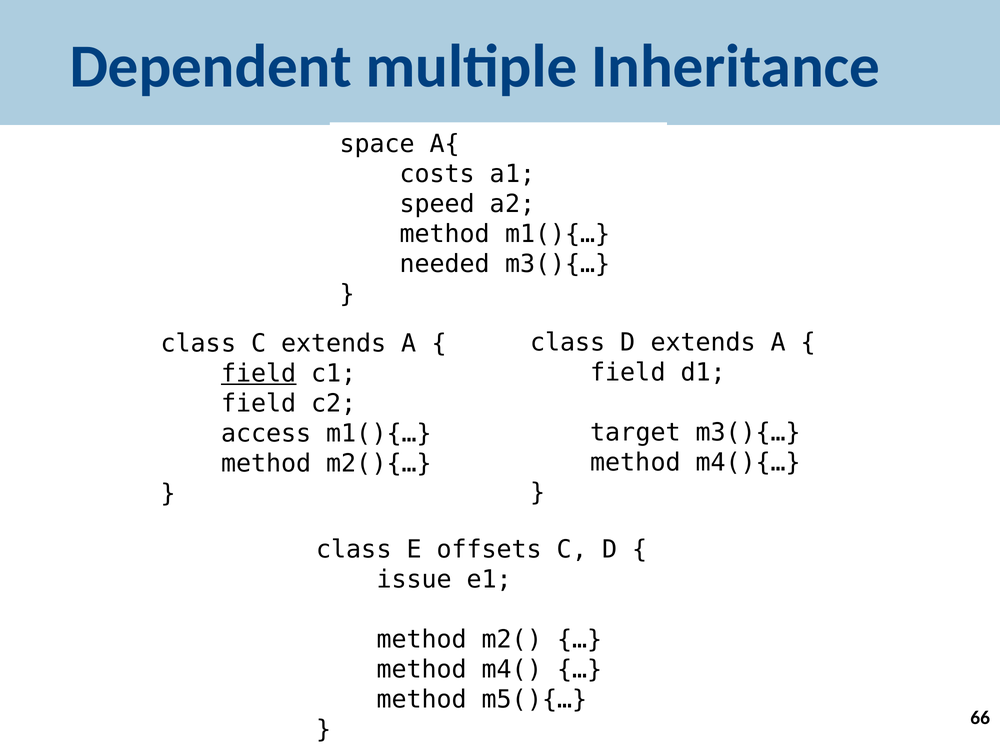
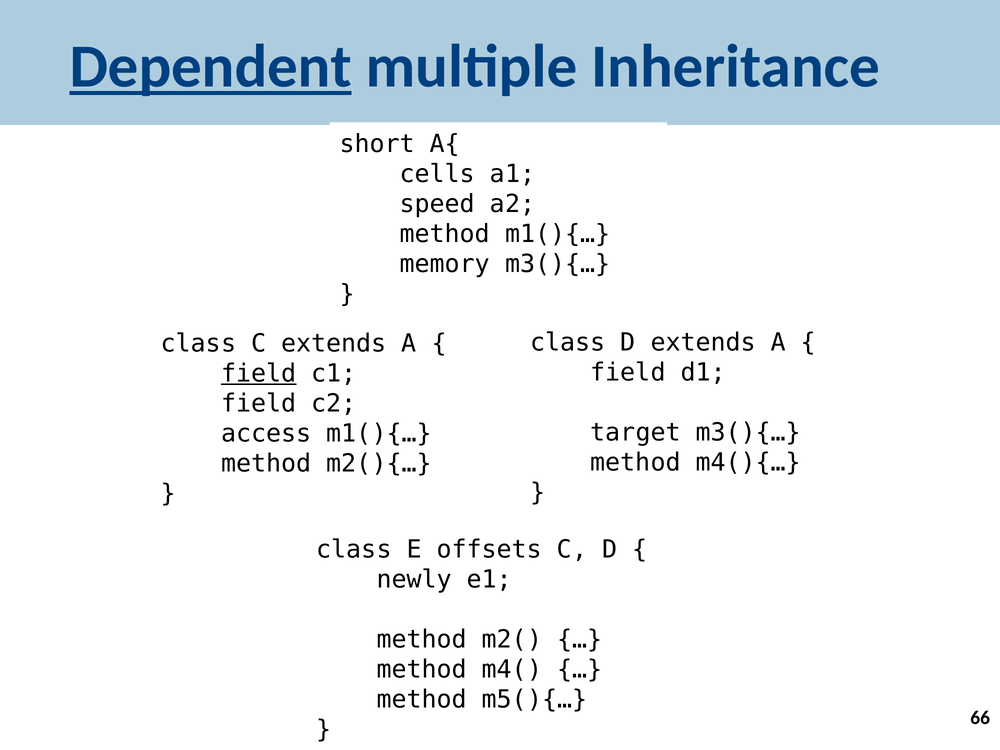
Dependent underline: none -> present (211, 67)
space: space -> short (377, 144)
costs: costs -> cells (437, 174)
needed: needed -> memory (445, 264)
issue: issue -> newly (414, 579)
